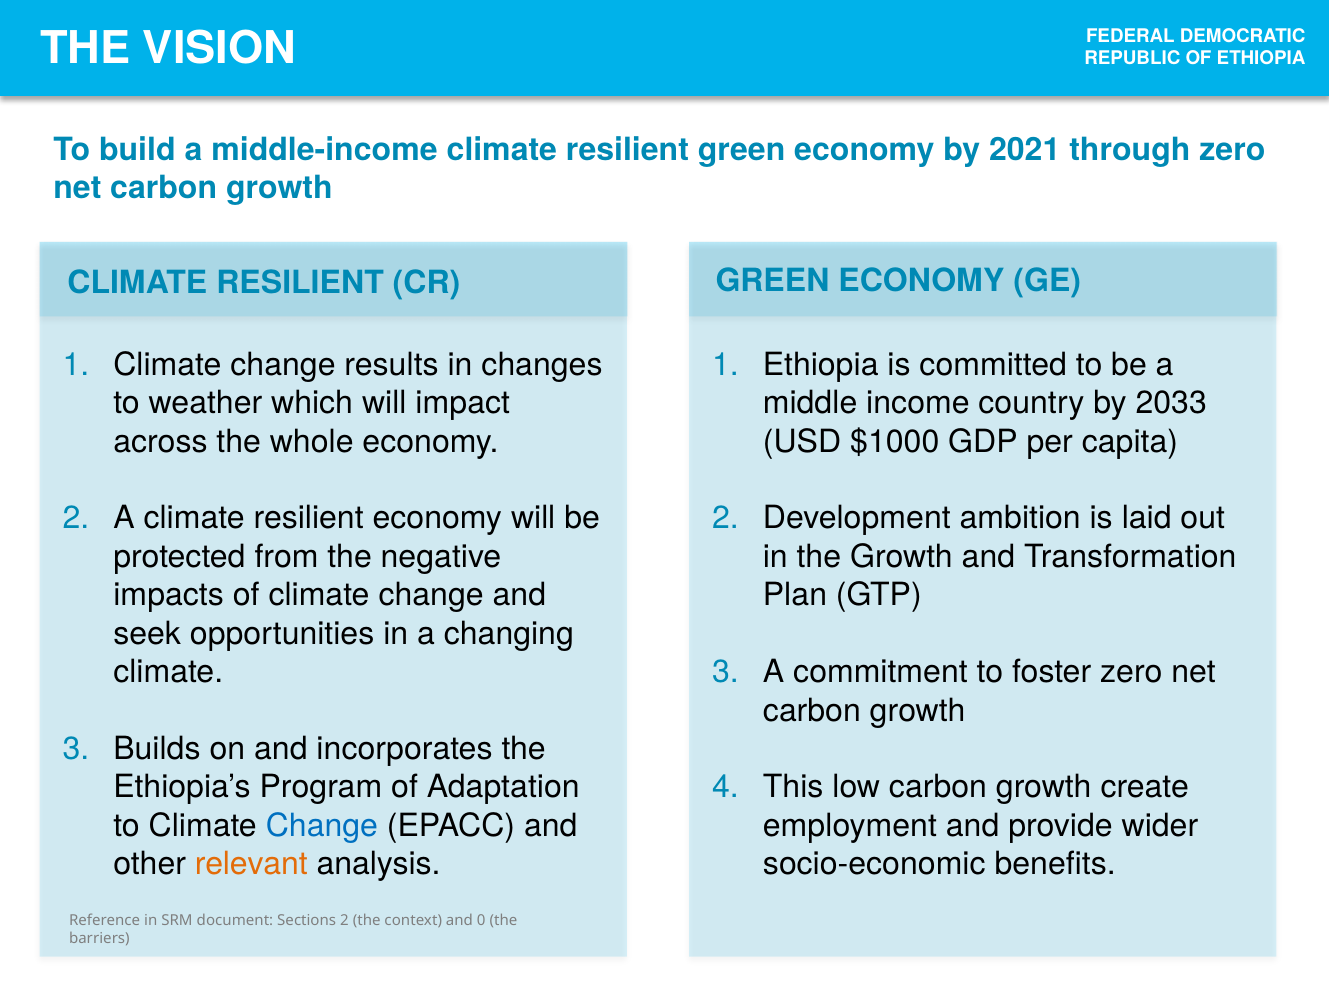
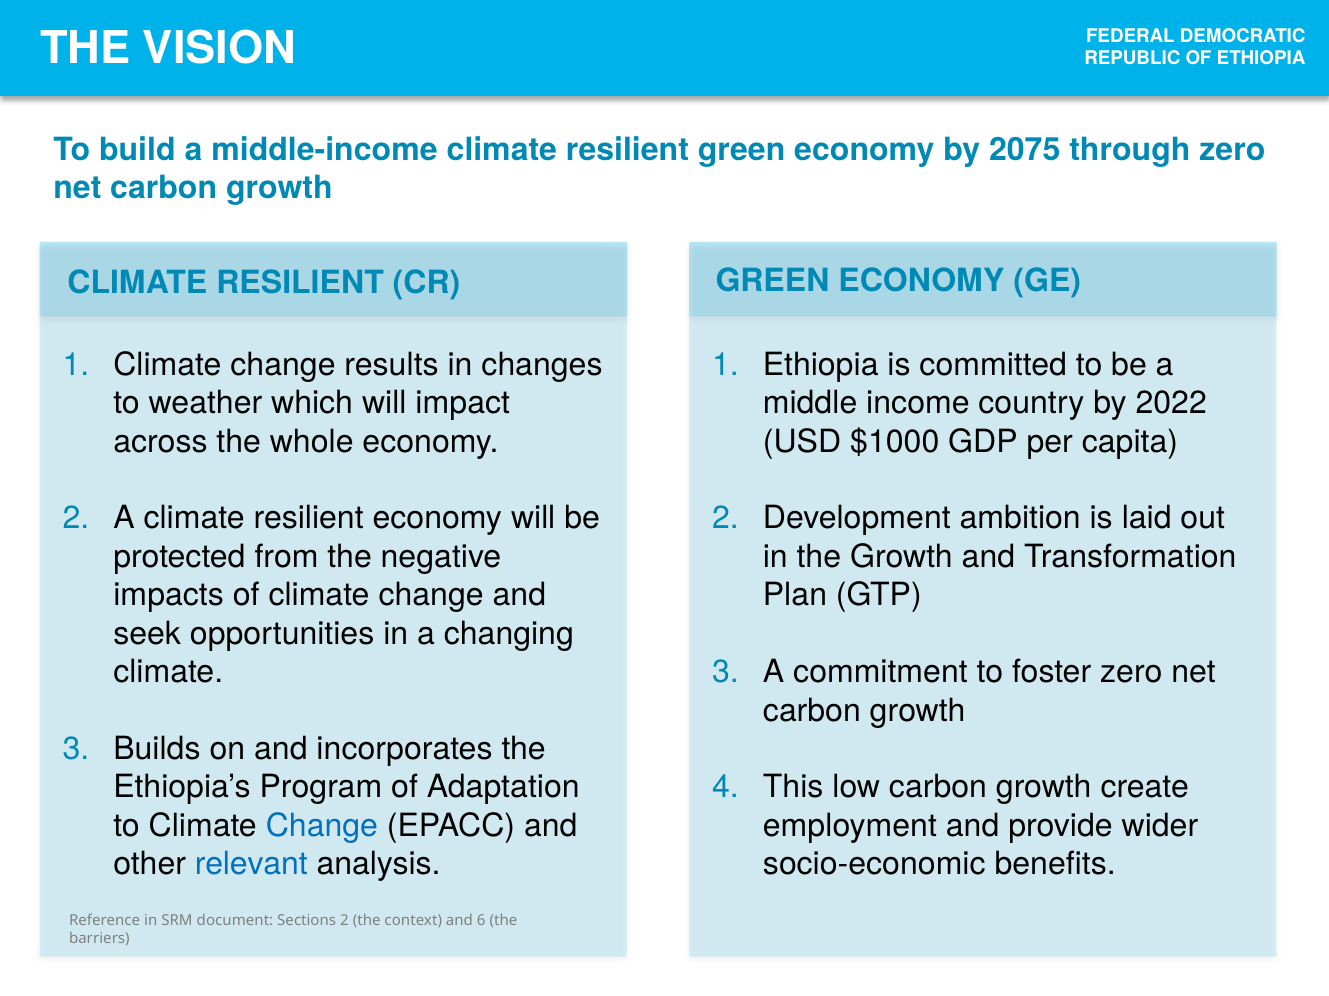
2021: 2021 -> 2075 (1025, 150)
2033: 2033 -> 2022 (1171, 404)
relevant colour: orange -> blue (251, 865)
0: 0 -> 6 (481, 921)
